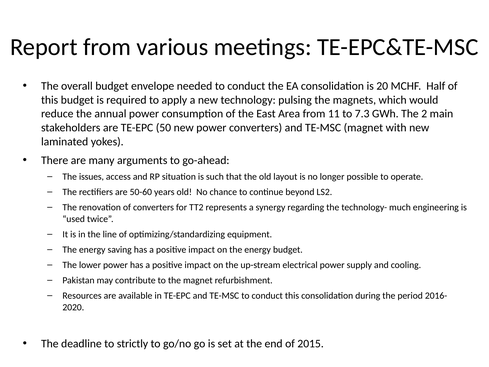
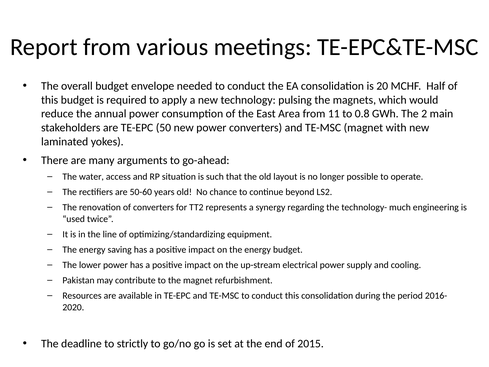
7.3: 7.3 -> 0.8 (362, 114)
issues: issues -> water (91, 177)
